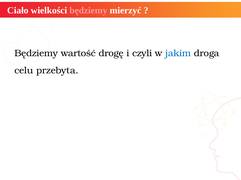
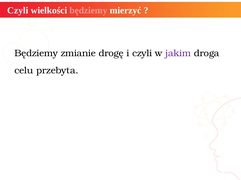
Ciało: Ciało -> Czyli (18, 11)
wartość: wartość -> zmianie (78, 53)
jakim colour: blue -> purple (178, 53)
